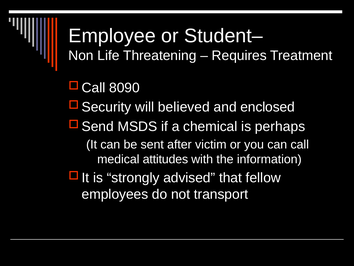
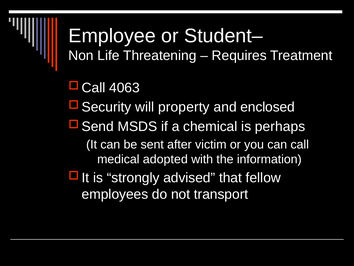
8090: 8090 -> 4063 (124, 88)
believed: believed -> property (184, 107)
attitudes: attitudes -> adopted (165, 159)
